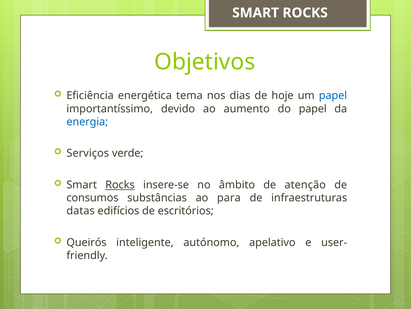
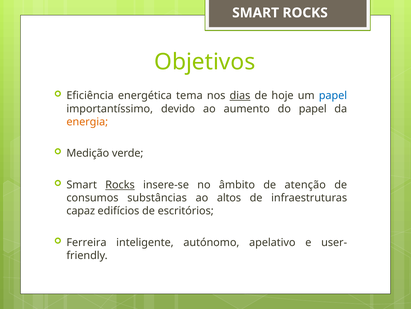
dias underline: none -> present (240, 95)
energia colour: blue -> orange (87, 122)
Serviços: Serviços -> Medição (88, 153)
para: para -> altos (229, 197)
datas: datas -> capaz (81, 210)
Queirós: Queirós -> Ferreira (86, 242)
